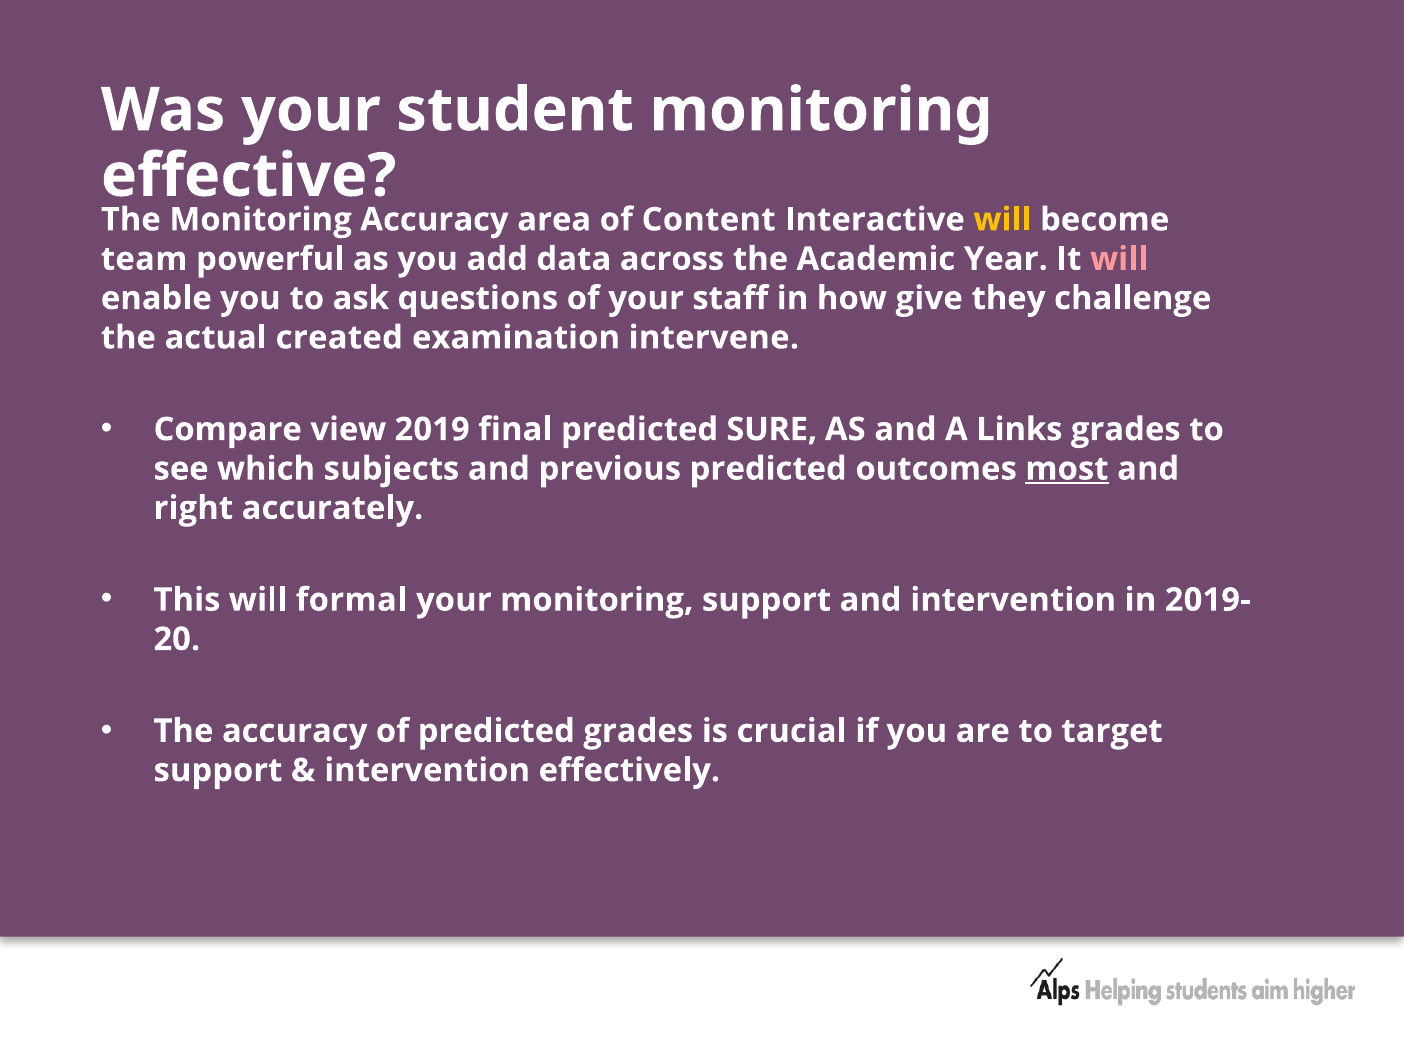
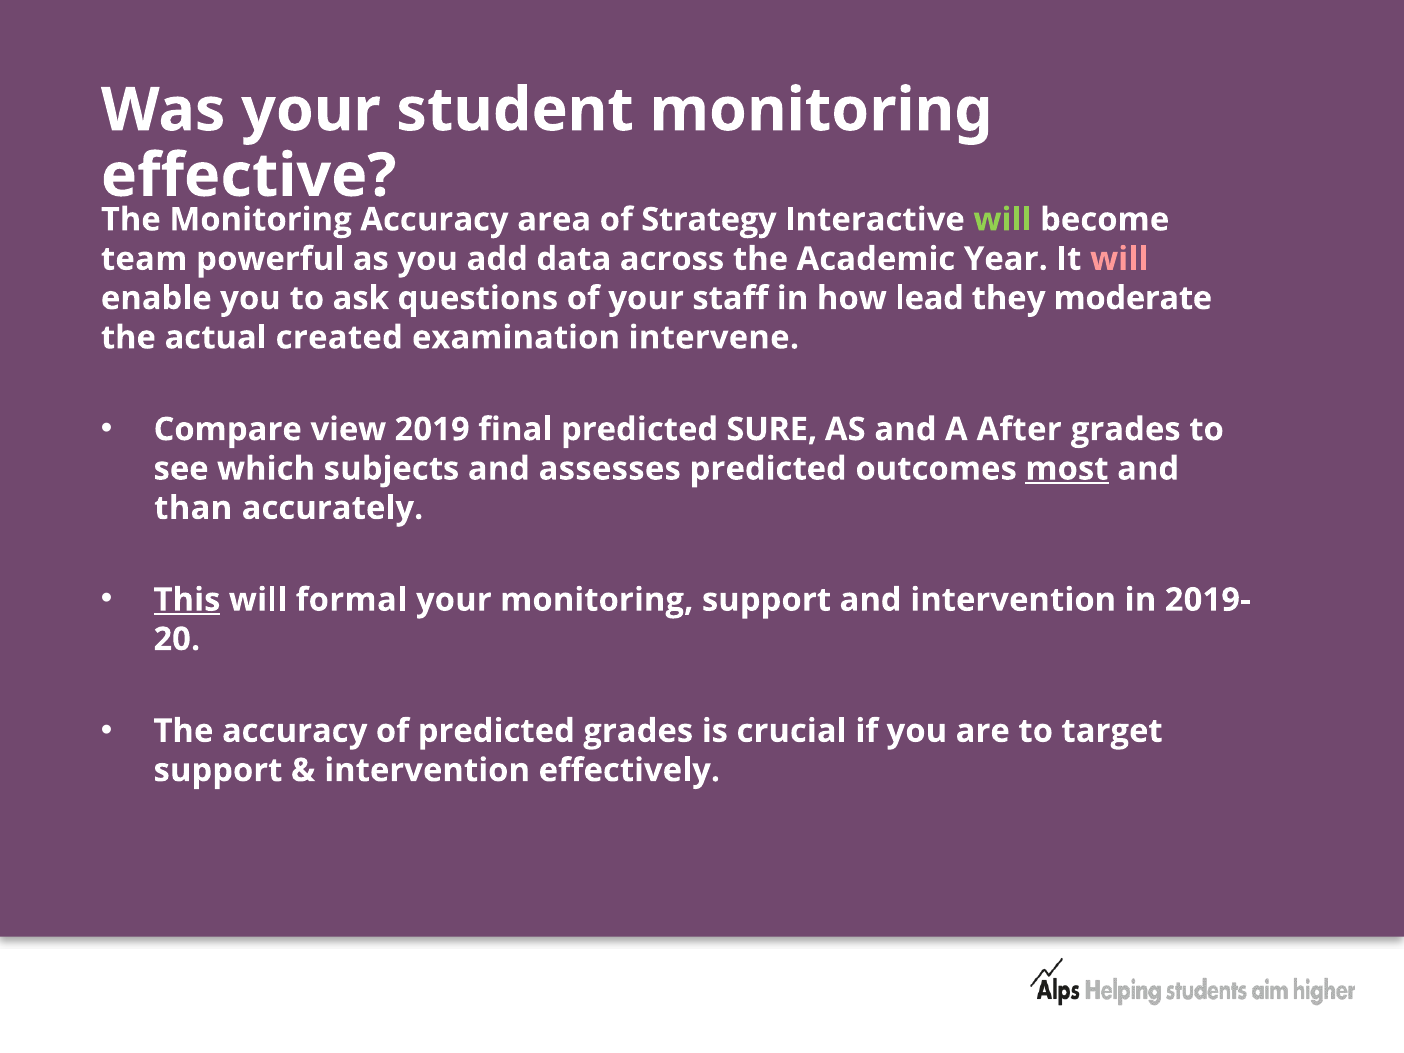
Content: Content -> Strategy (709, 220)
will colour: yellow -> light green (1002, 220)
give: give -> lead (929, 298)
challenge: challenge -> moderate (1133, 298)
Links: Links -> After (1019, 429)
previous: previous -> assesses (610, 469)
right: right -> than (193, 508)
This underline: none -> present (187, 600)
